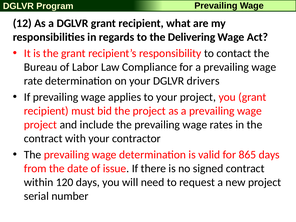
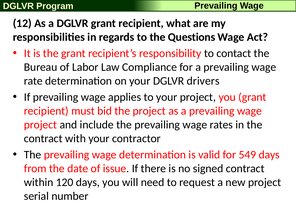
Delivering: Delivering -> Questions (192, 37)
865: 865 -> 549 (247, 155)
